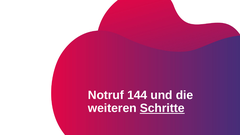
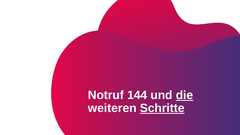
die underline: none -> present (184, 95)
